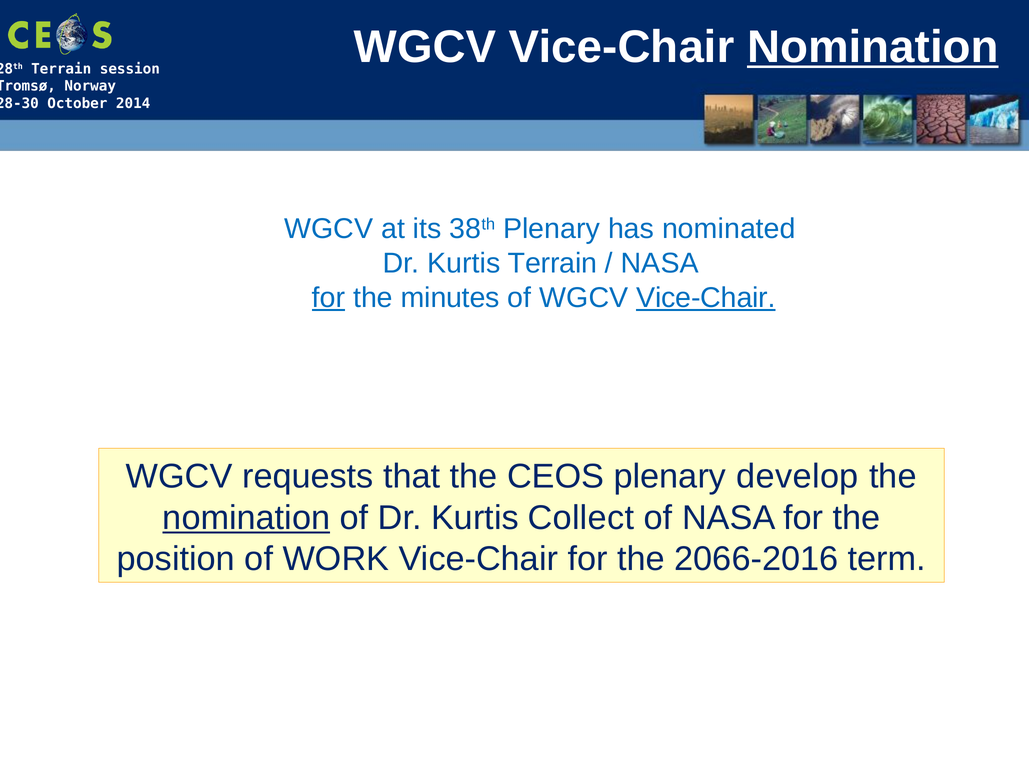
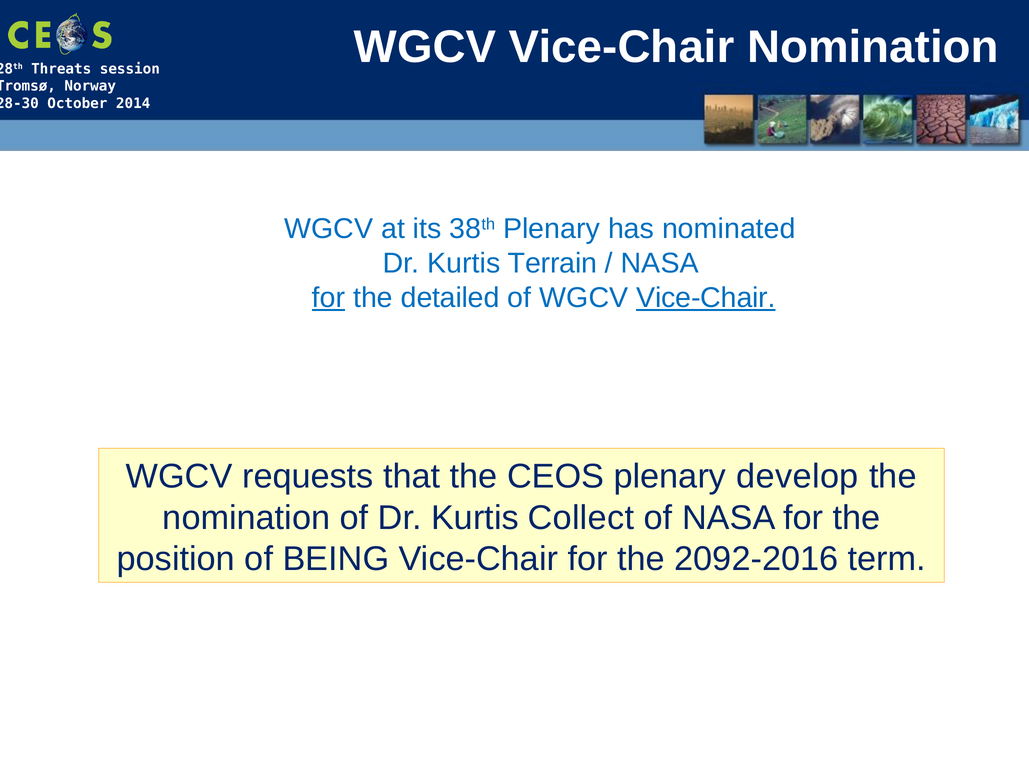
Nomination underline: present -> none (873, 47)
Terrain: Terrain -> Threats (61, 69)
minutes: minutes -> detailed (450, 298)
nomination underline: present -> none (246, 518)
WORK: WORK -> BEING (336, 559)
2066-2016: 2066-2016 -> 2092-2016 (756, 559)
